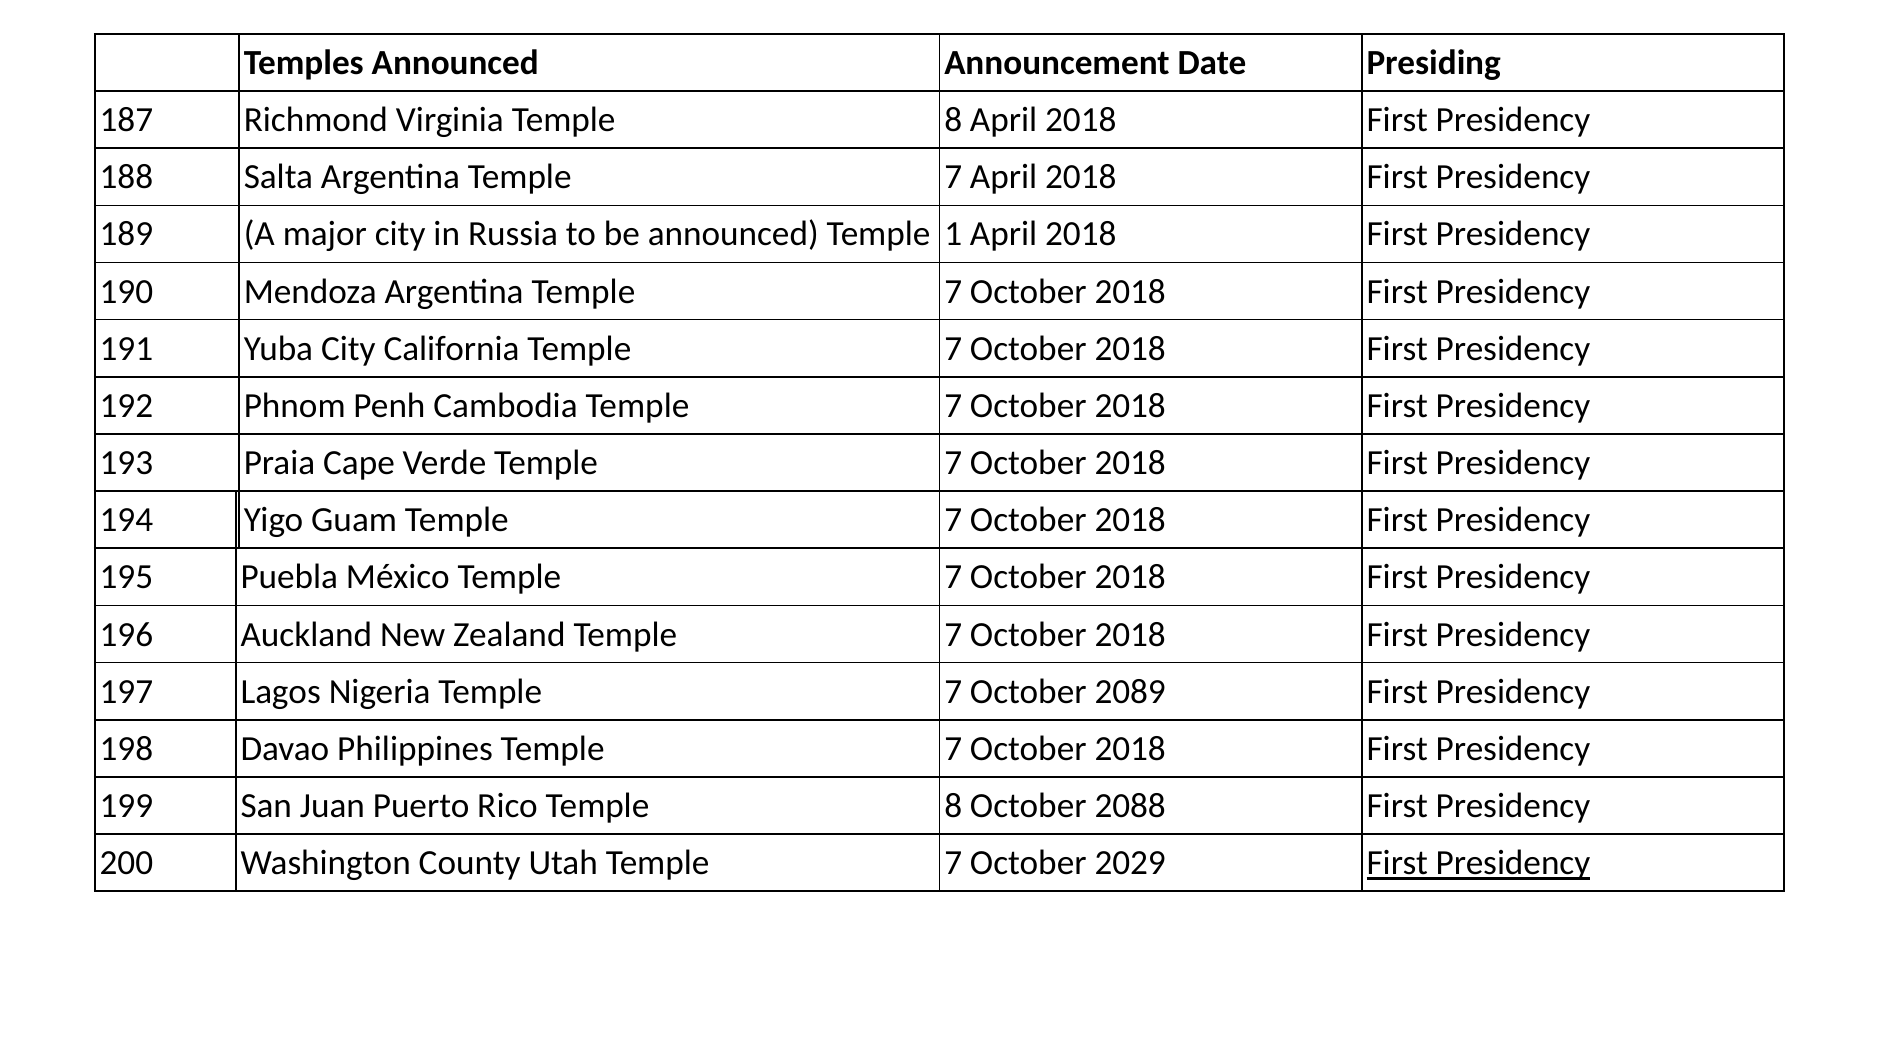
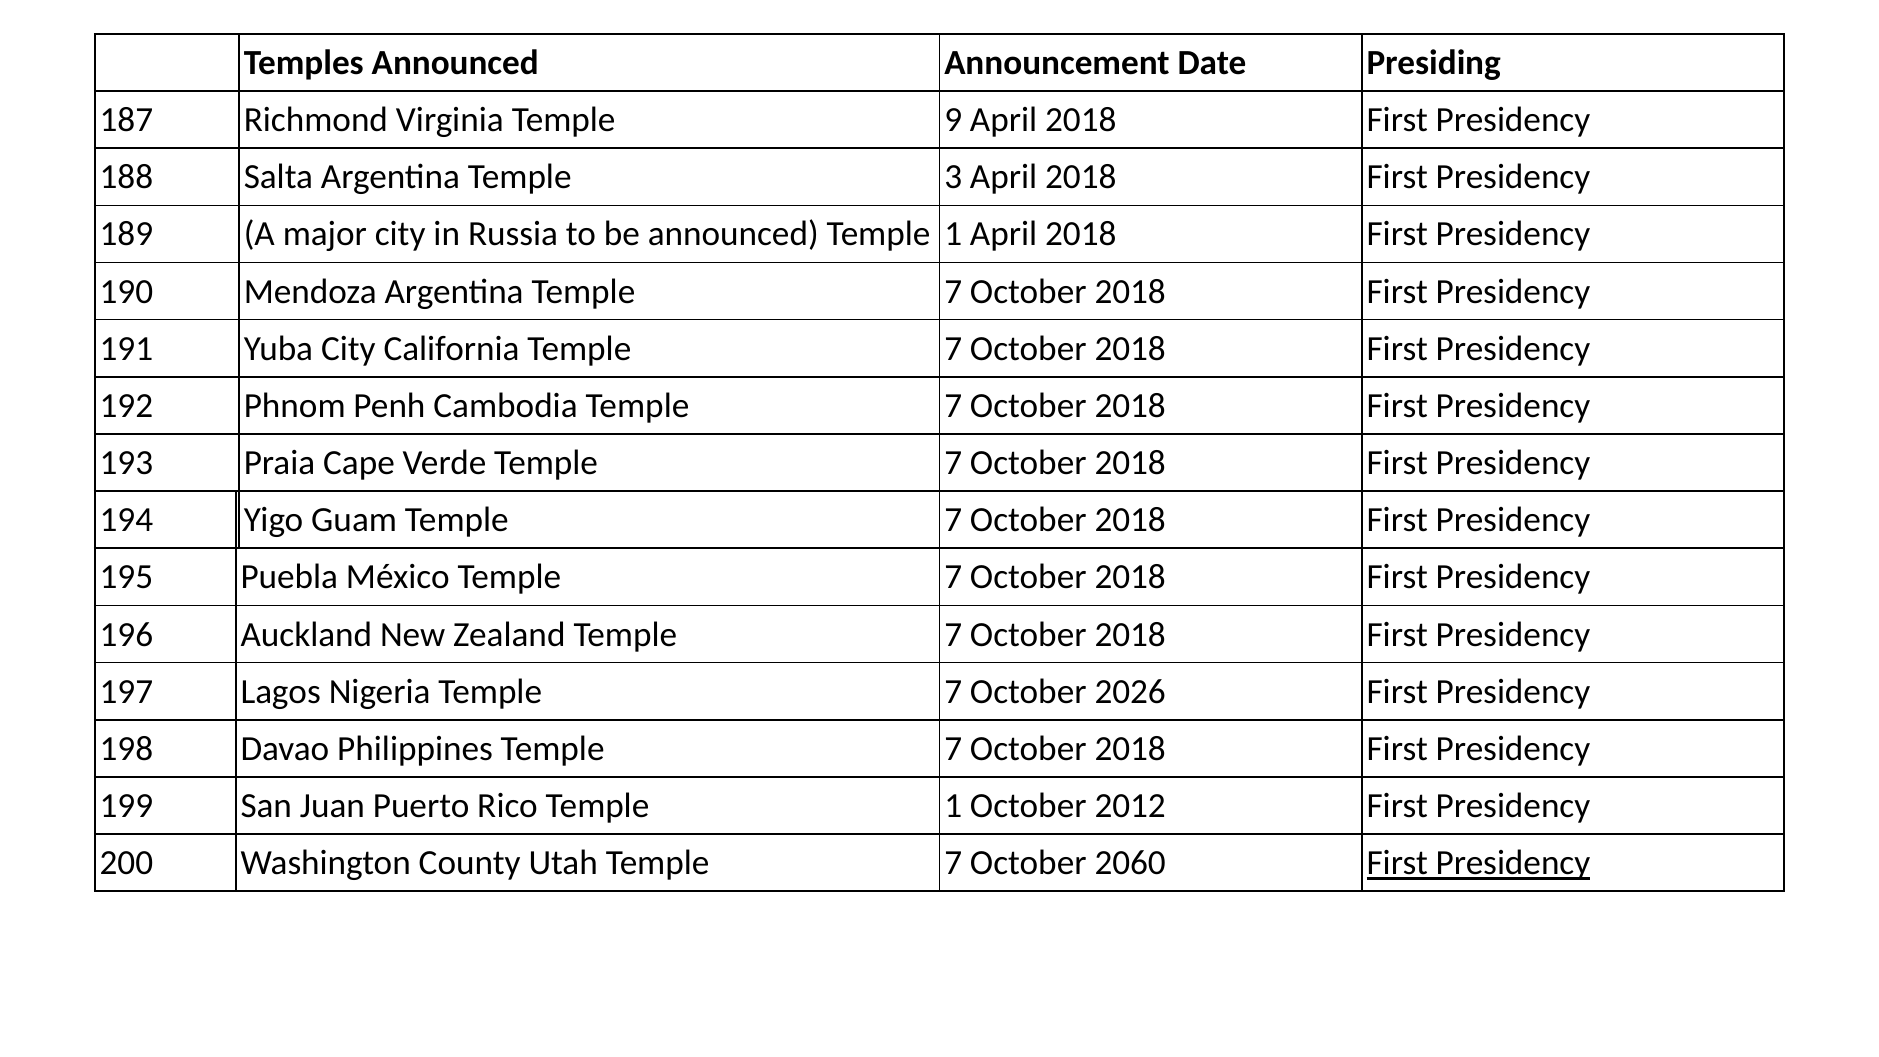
Virginia Temple 8: 8 -> 9 (953, 120)
Salta Argentina Temple 7: 7 -> 3 (953, 177)
2089: 2089 -> 2026 (1130, 692)
Rico Temple 8: 8 -> 1 (953, 806)
2088: 2088 -> 2012 (1130, 806)
2029: 2029 -> 2060 (1130, 863)
